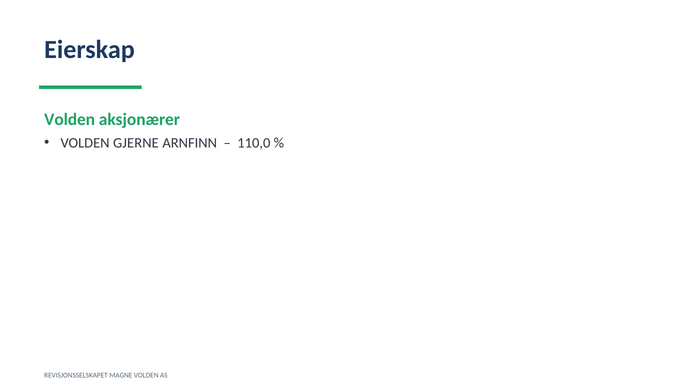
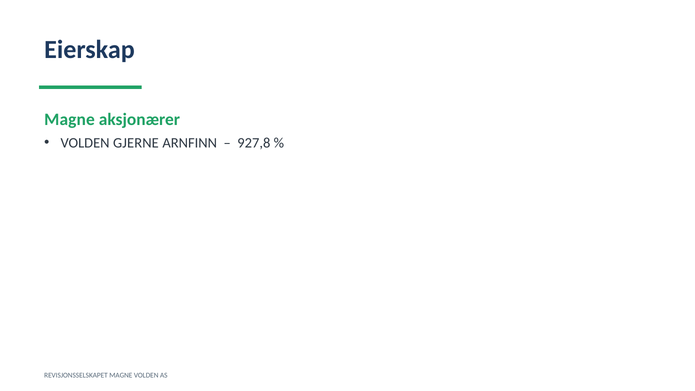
Volden: Volden -> Magne (70, 120)
110,0: 110,0 -> 927,8 (254, 143)
